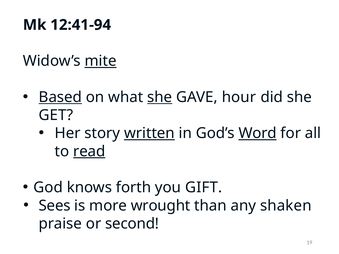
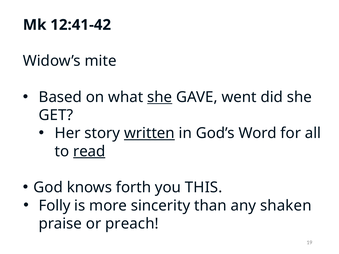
12:41-94: 12:41-94 -> 12:41-42 (81, 25)
mite underline: present -> none (101, 61)
Based underline: present -> none (60, 97)
hour: hour -> went (239, 97)
Word underline: present -> none (258, 133)
GIFT: GIFT -> THIS (204, 188)
Sees: Sees -> Folly (55, 206)
wrought: wrought -> sincerity (160, 206)
second: second -> preach (132, 224)
